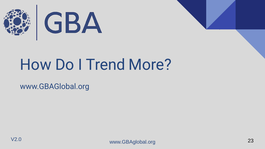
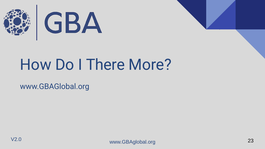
Trend: Trend -> There (105, 65)
